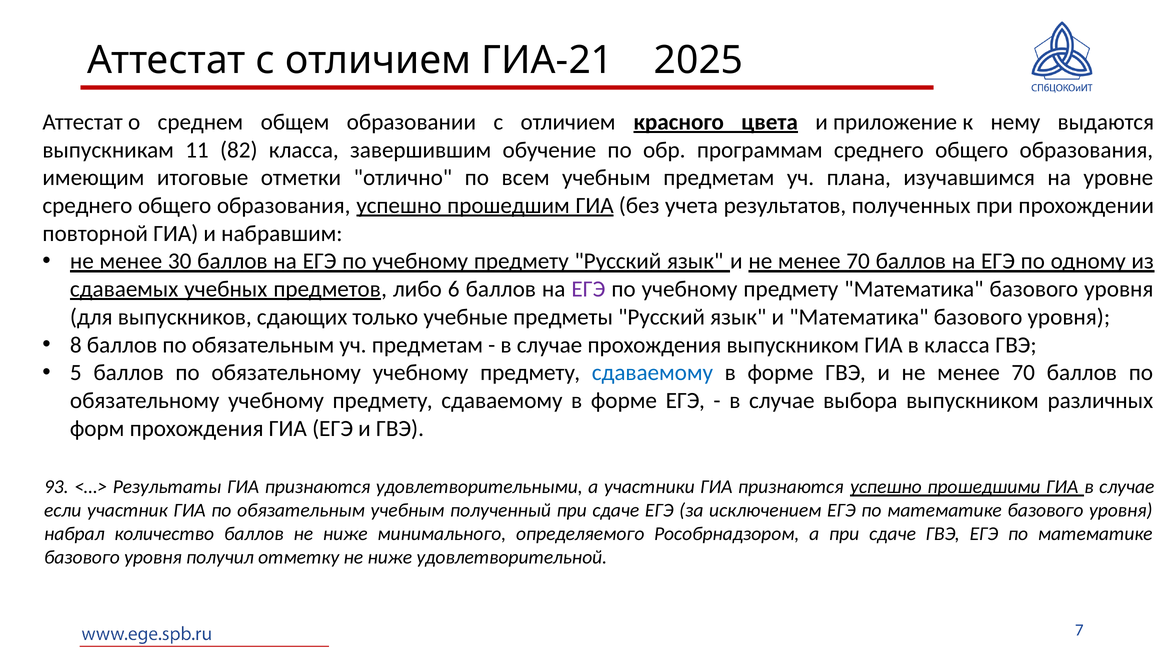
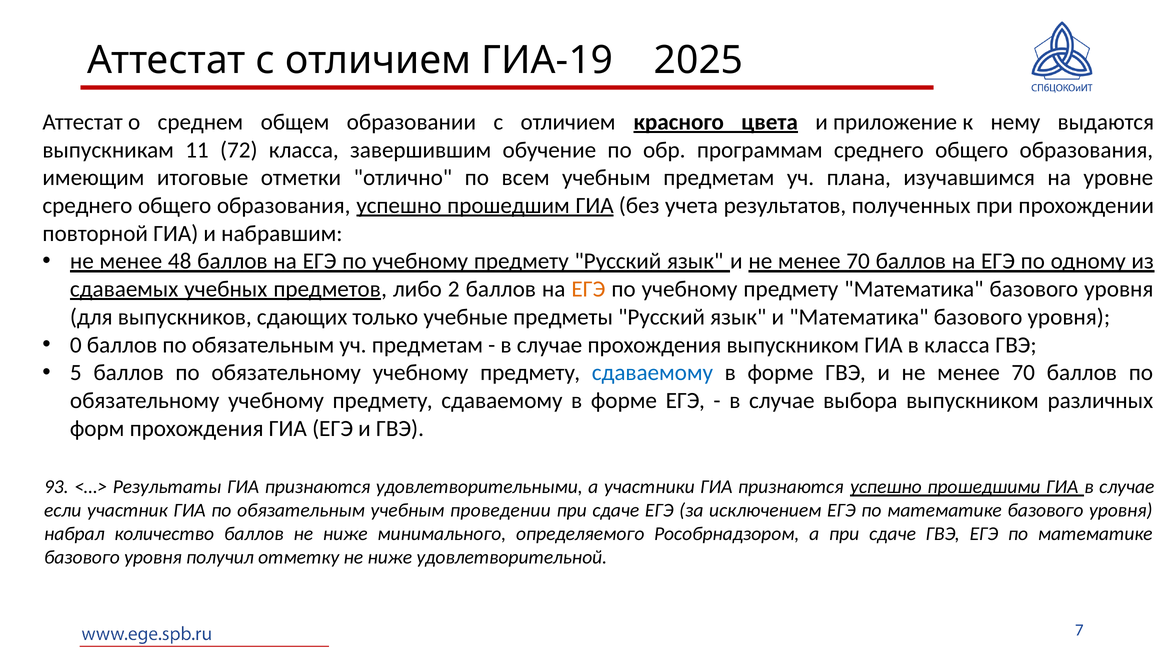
ГИА-21: ГИА-21 -> ГИА-19 (547, 60)
82: 82 -> 72 (239, 150)
30: 30 -> 48 (180, 261)
6: 6 -> 2 (454, 289)
ЕГЭ colour: purple -> orange (588, 289)
8: 8 -> 0 (76, 345)
полученный: полученный -> проведении (500, 510)
